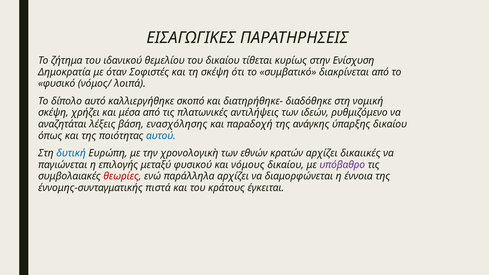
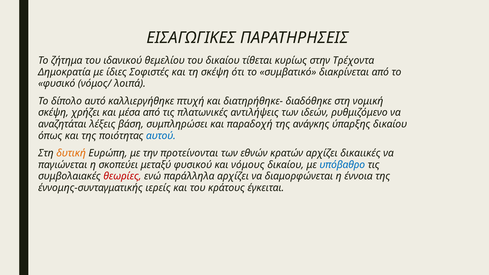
Ενίσχυση: Ενίσχυση -> Τρέχοντα (353, 60)
όταν: όταν -> ίδιες (116, 72)
σκοπό: σκοπό -> πτυχή (191, 101)
ενασχόλησης: ενασχόλησης -> συμπληρώσει (177, 124)
δυτική colour: blue -> orange (71, 153)
χρονολογικὴ: χρονολογικὴ -> προτείνονται (189, 153)
επιλογής: επιλογής -> σκοπεύει (118, 165)
υπόβαθρο colour: purple -> blue (342, 165)
πιστά: πιστά -> ιερείς (158, 188)
